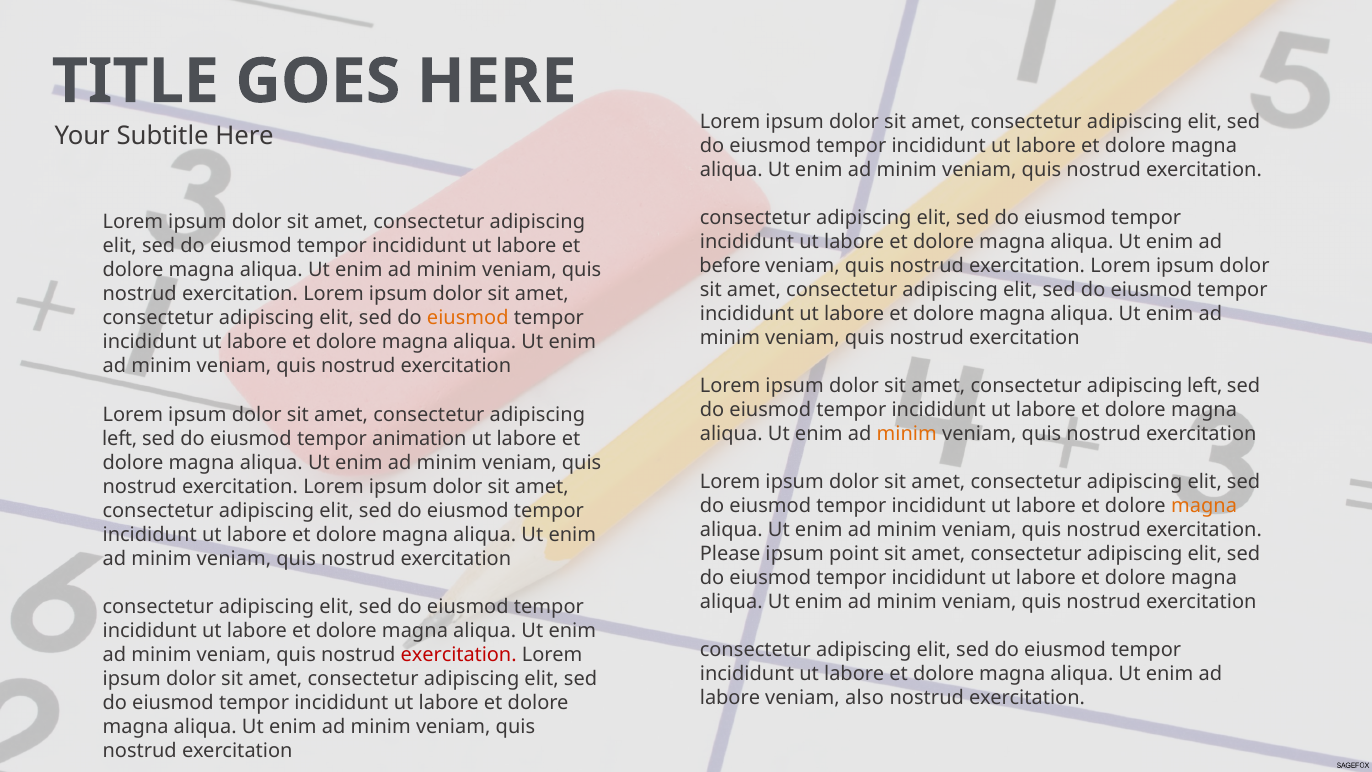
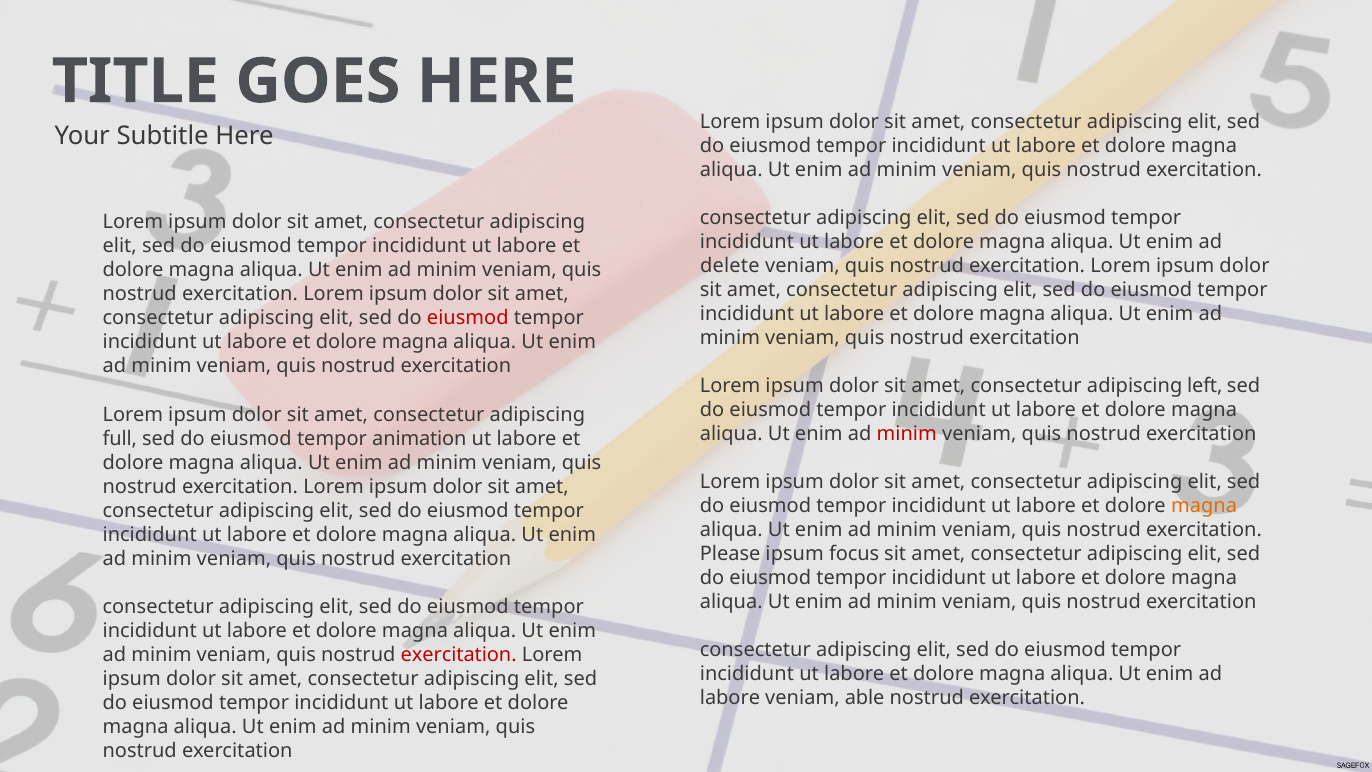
before: before -> delete (730, 266)
eiusmod colour: orange -> red (468, 318)
minim colour: orange -> red (907, 434)
left: left -> full (120, 438)
point: point -> focus (854, 554)
also: also -> able (865, 698)
